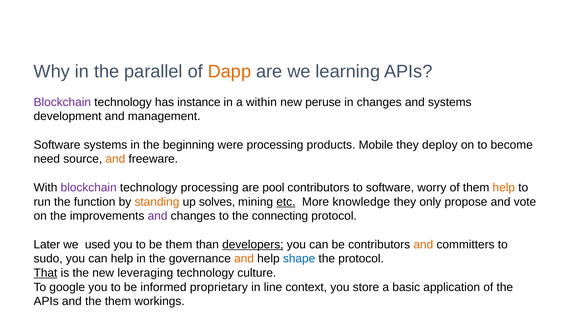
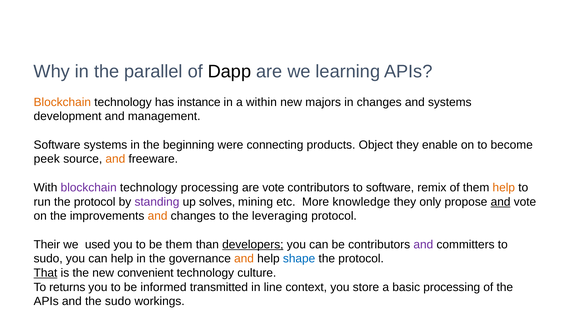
Dapp colour: orange -> black (229, 71)
Blockchain colour: purple -> orange (62, 102)
peruse: peruse -> majors (323, 102)
were processing: processing -> connecting (275, 145)
Mobile: Mobile -> Object (376, 145)
deploy: deploy -> enable (440, 145)
need: need -> peek (47, 159)
are pool: pool -> vote (273, 188)
worry: worry -> remix (432, 188)
run the function: function -> protocol (95, 202)
standing colour: orange -> purple (157, 202)
etc underline: present -> none (286, 202)
and underline: none -> present (501, 202)
and colour: purple -> orange (158, 216)
connecting: connecting -> leveraging (280, 216)
Later: Later -> Their (47, 244)
and colour: orange -> purple (423, 244)
leveraging: leveraging -> convenient (145, 273)
google: google -> returns (67, 287)
proprietary: proprietary -> transmitted (219, 287)
basic application: application -> processing (452, 287)
the them: them -> sudo (118, 301)
